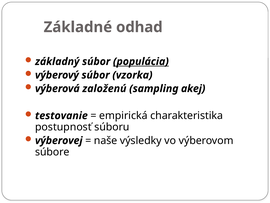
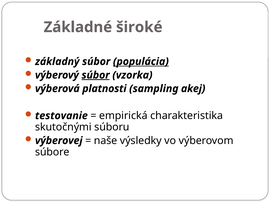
odhad: odhad -> široké (139, 27)
súbor underline: none -> present (96, 75)
založenú: založenú -> platnosti (104, 88)
postupnosť: postupnosť -> skutočnými (63, 127)
